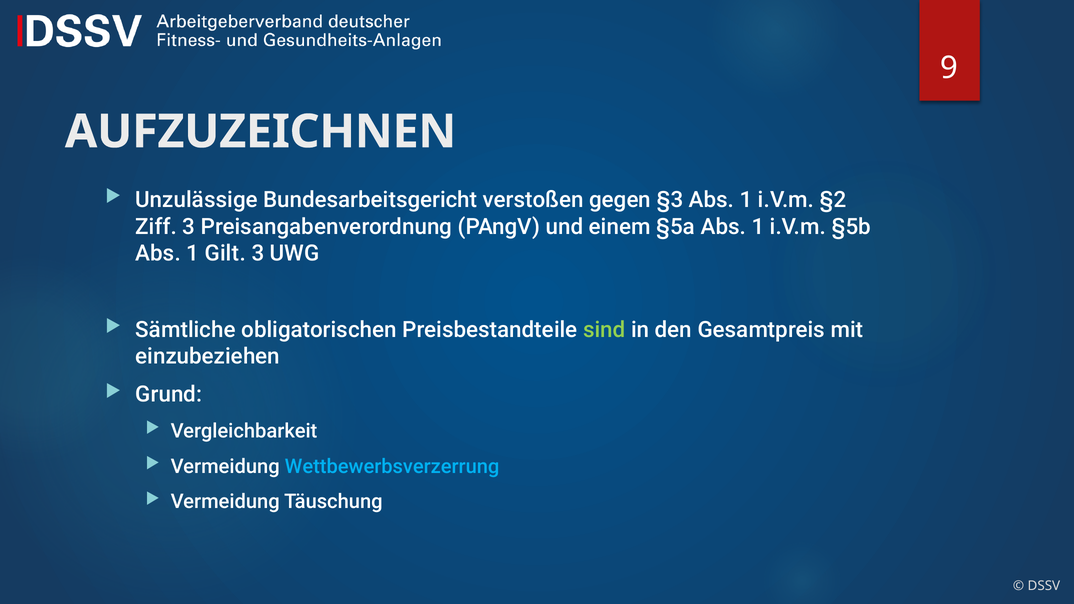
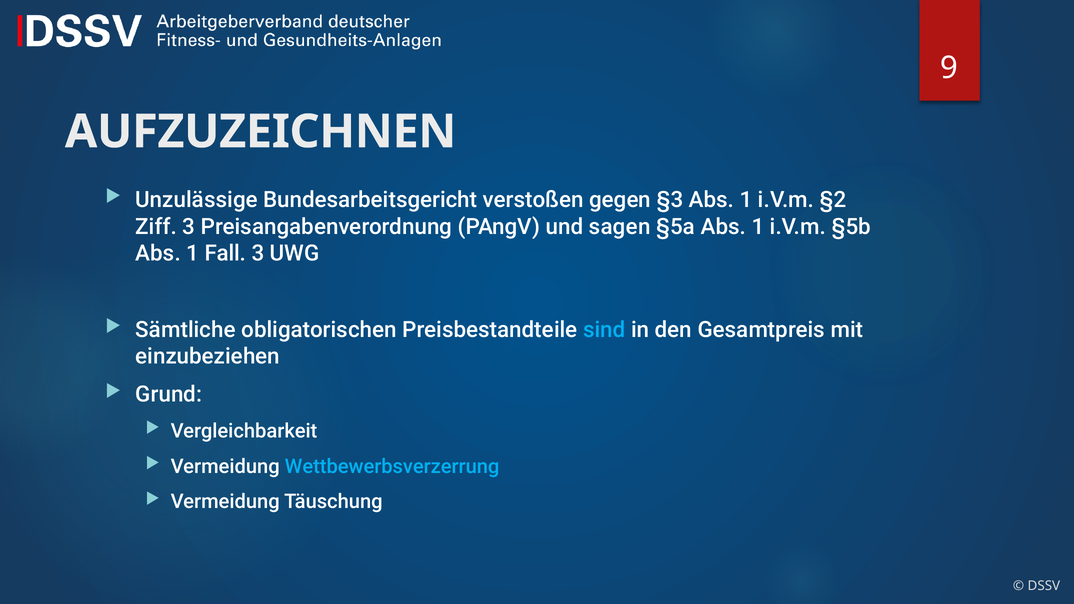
einem: einem -> sagen (620, 227)
Gilt: Gilt -> Fall (225, 254)
sind colour: light green -> light blue (604, 330)
